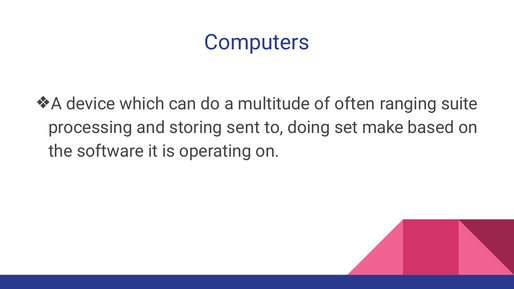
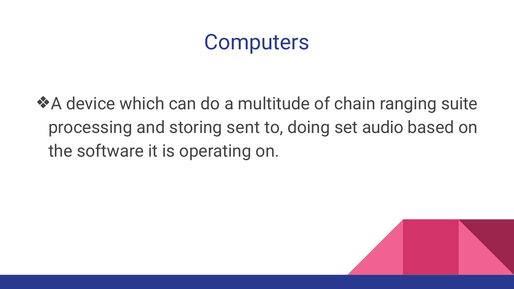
often: often -> chain (355, 104)
make: make -> audio (383, 128)
